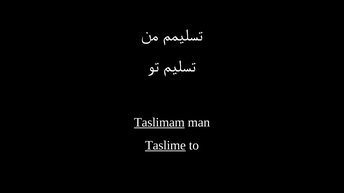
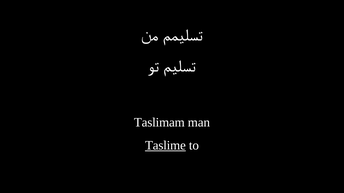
Taslimam underline: present -> none (159, 123)
